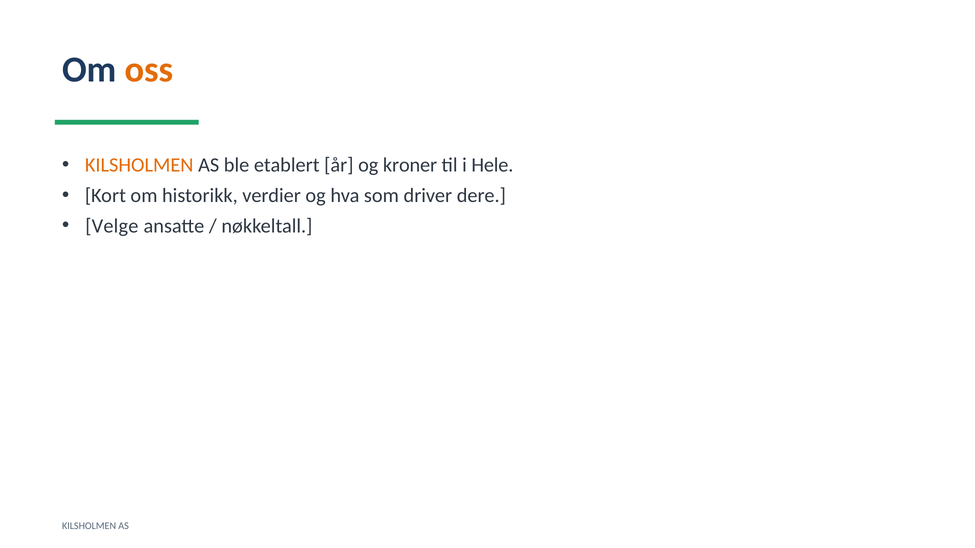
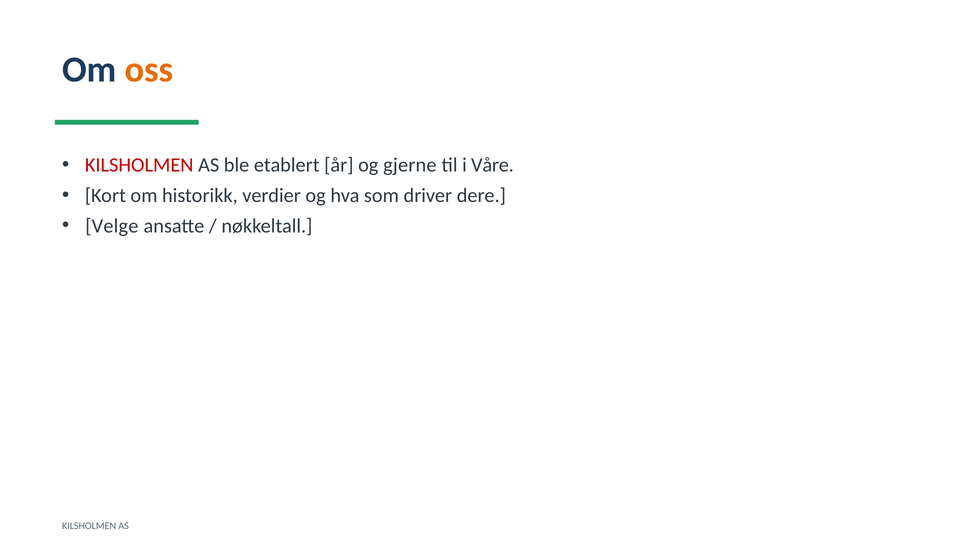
KILSHOLMEN colour: orange -> red (139, 165)
kroner: kroner -> gjerne (410, 165)
Hele: Hele -> Våre (492, 165)
